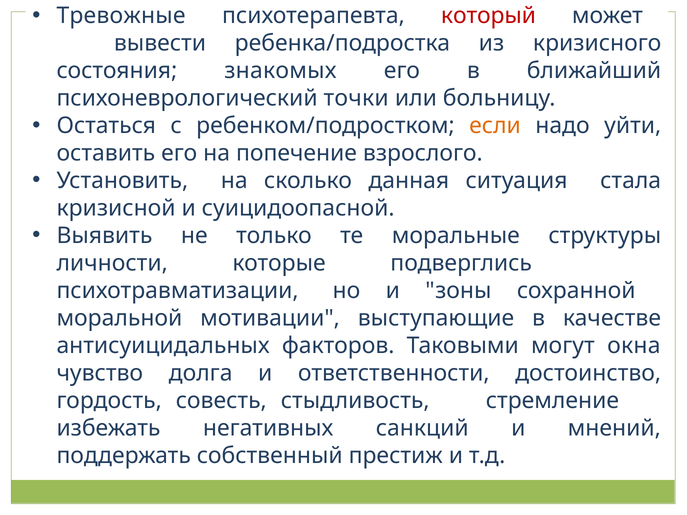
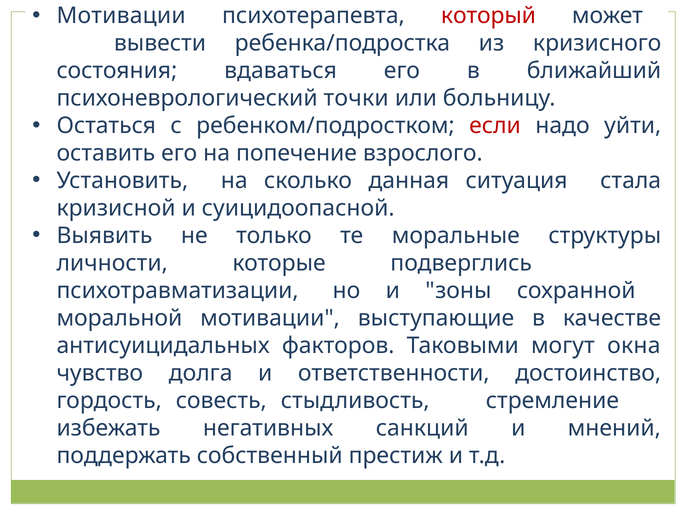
Тревожные: Тревожные -> Мотивации (121, 16)
знакомых: знакомых -> вдаваться (281, 71)
если colour: orange -> red (495, 126)
